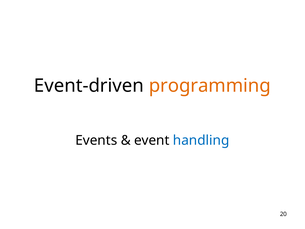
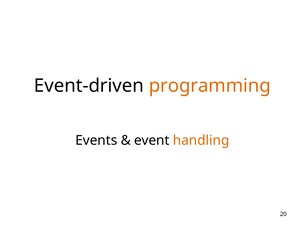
handling colour: blue -> orange (201, 140)
